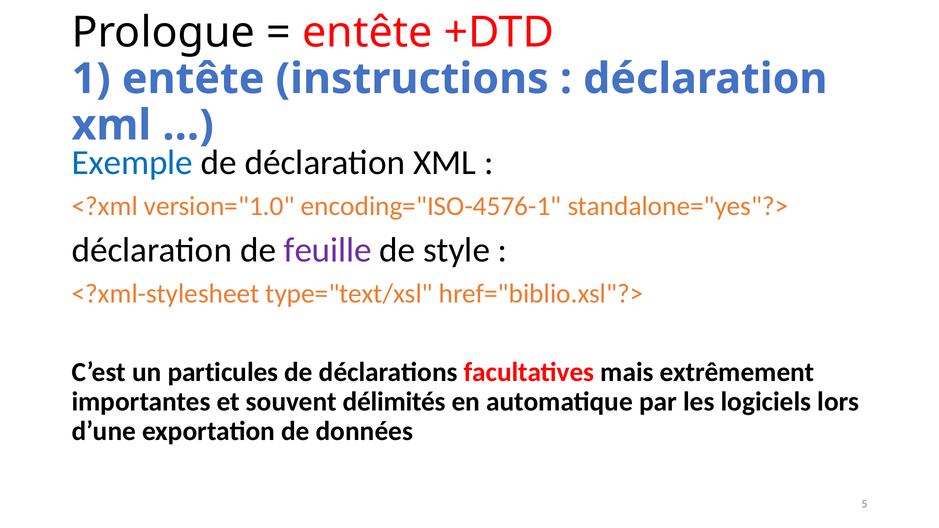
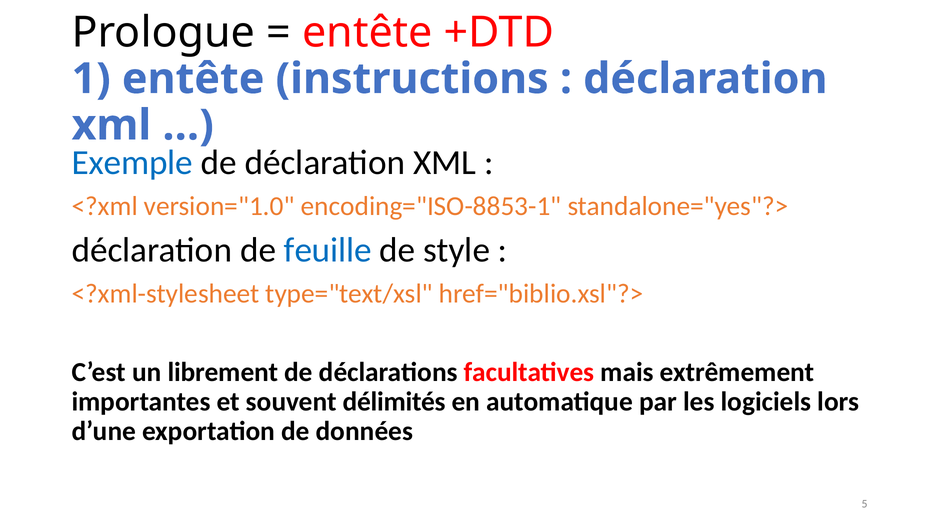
encoding="ISO-4576-1: encoding="ISO-4576-1 -> encoding="ISO-8853-1 (431, 207)
feuille colour: purple -> blue (328, 250)
particules: particules -> librement (223, 372)
